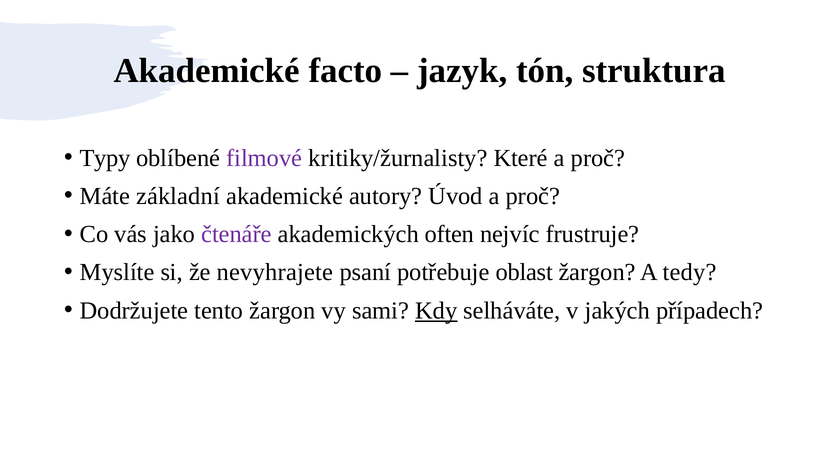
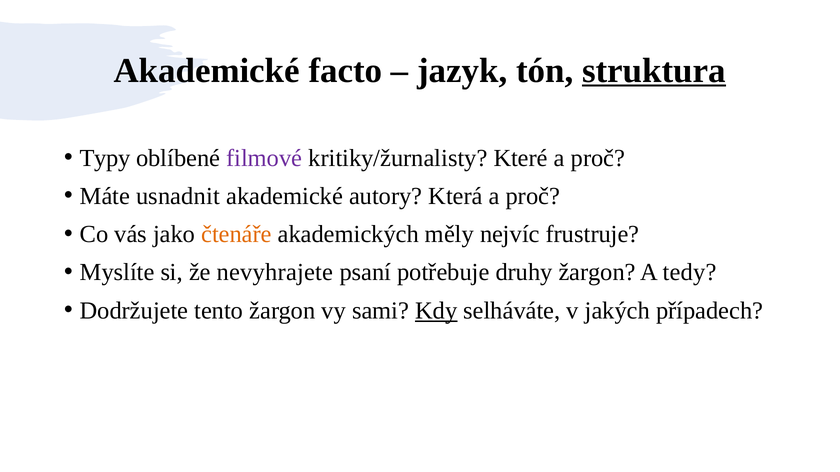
struktura underline: none -> present (654, 71)
základní: základní -> usnadnit (178, 196)
Úvod: Úvod -> Která (456, 196)
čtenáře colour: purple -> orange (236, 235)
often: often -> měly (449, 235)
oblast: oblast -> druhy (524, 273)
